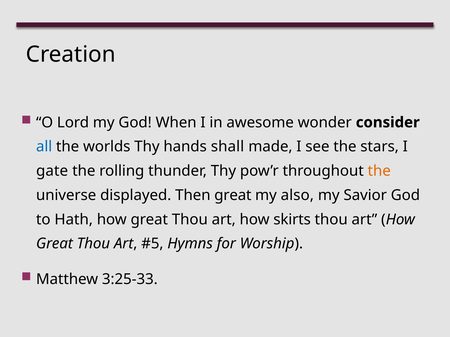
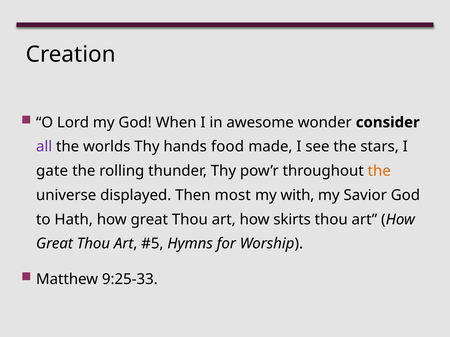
all colour: blue -> purple (44, 147)
shall: shall -> food (228, 147)
Then great: great -> most (233, 195)
also: also -> with (297, 195)
3:25-33: 3:25-33 -> 9:25-33 (130, 280)
